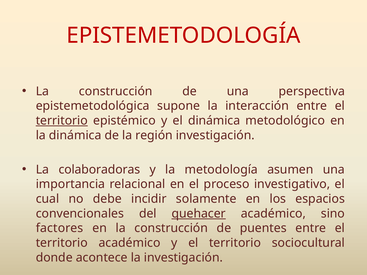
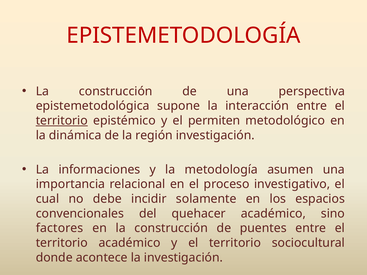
el dinámica: dinámica -> permiten (214, 121)
colaboradoras: colaboradoras -> informaciones (99, 170)
quehacer underline: present -> none (199, 214)
